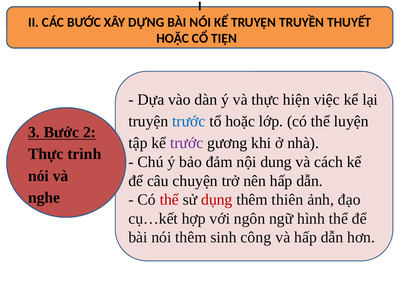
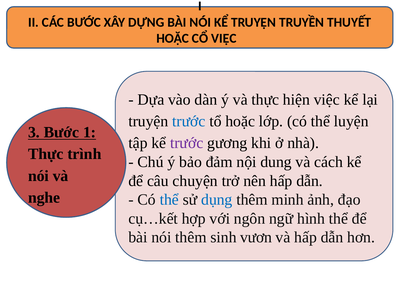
CỔ TIỆN: TIỆN -> VIỆC (224, 38)
2: 2 -> 1 (90, 132)
thể colour: red -> blue (169, 199)
dụng colour: red -> blue (217, 199)
thiên: thiên -> minh (288, 199)
công: công -> vươn (256, 237)
